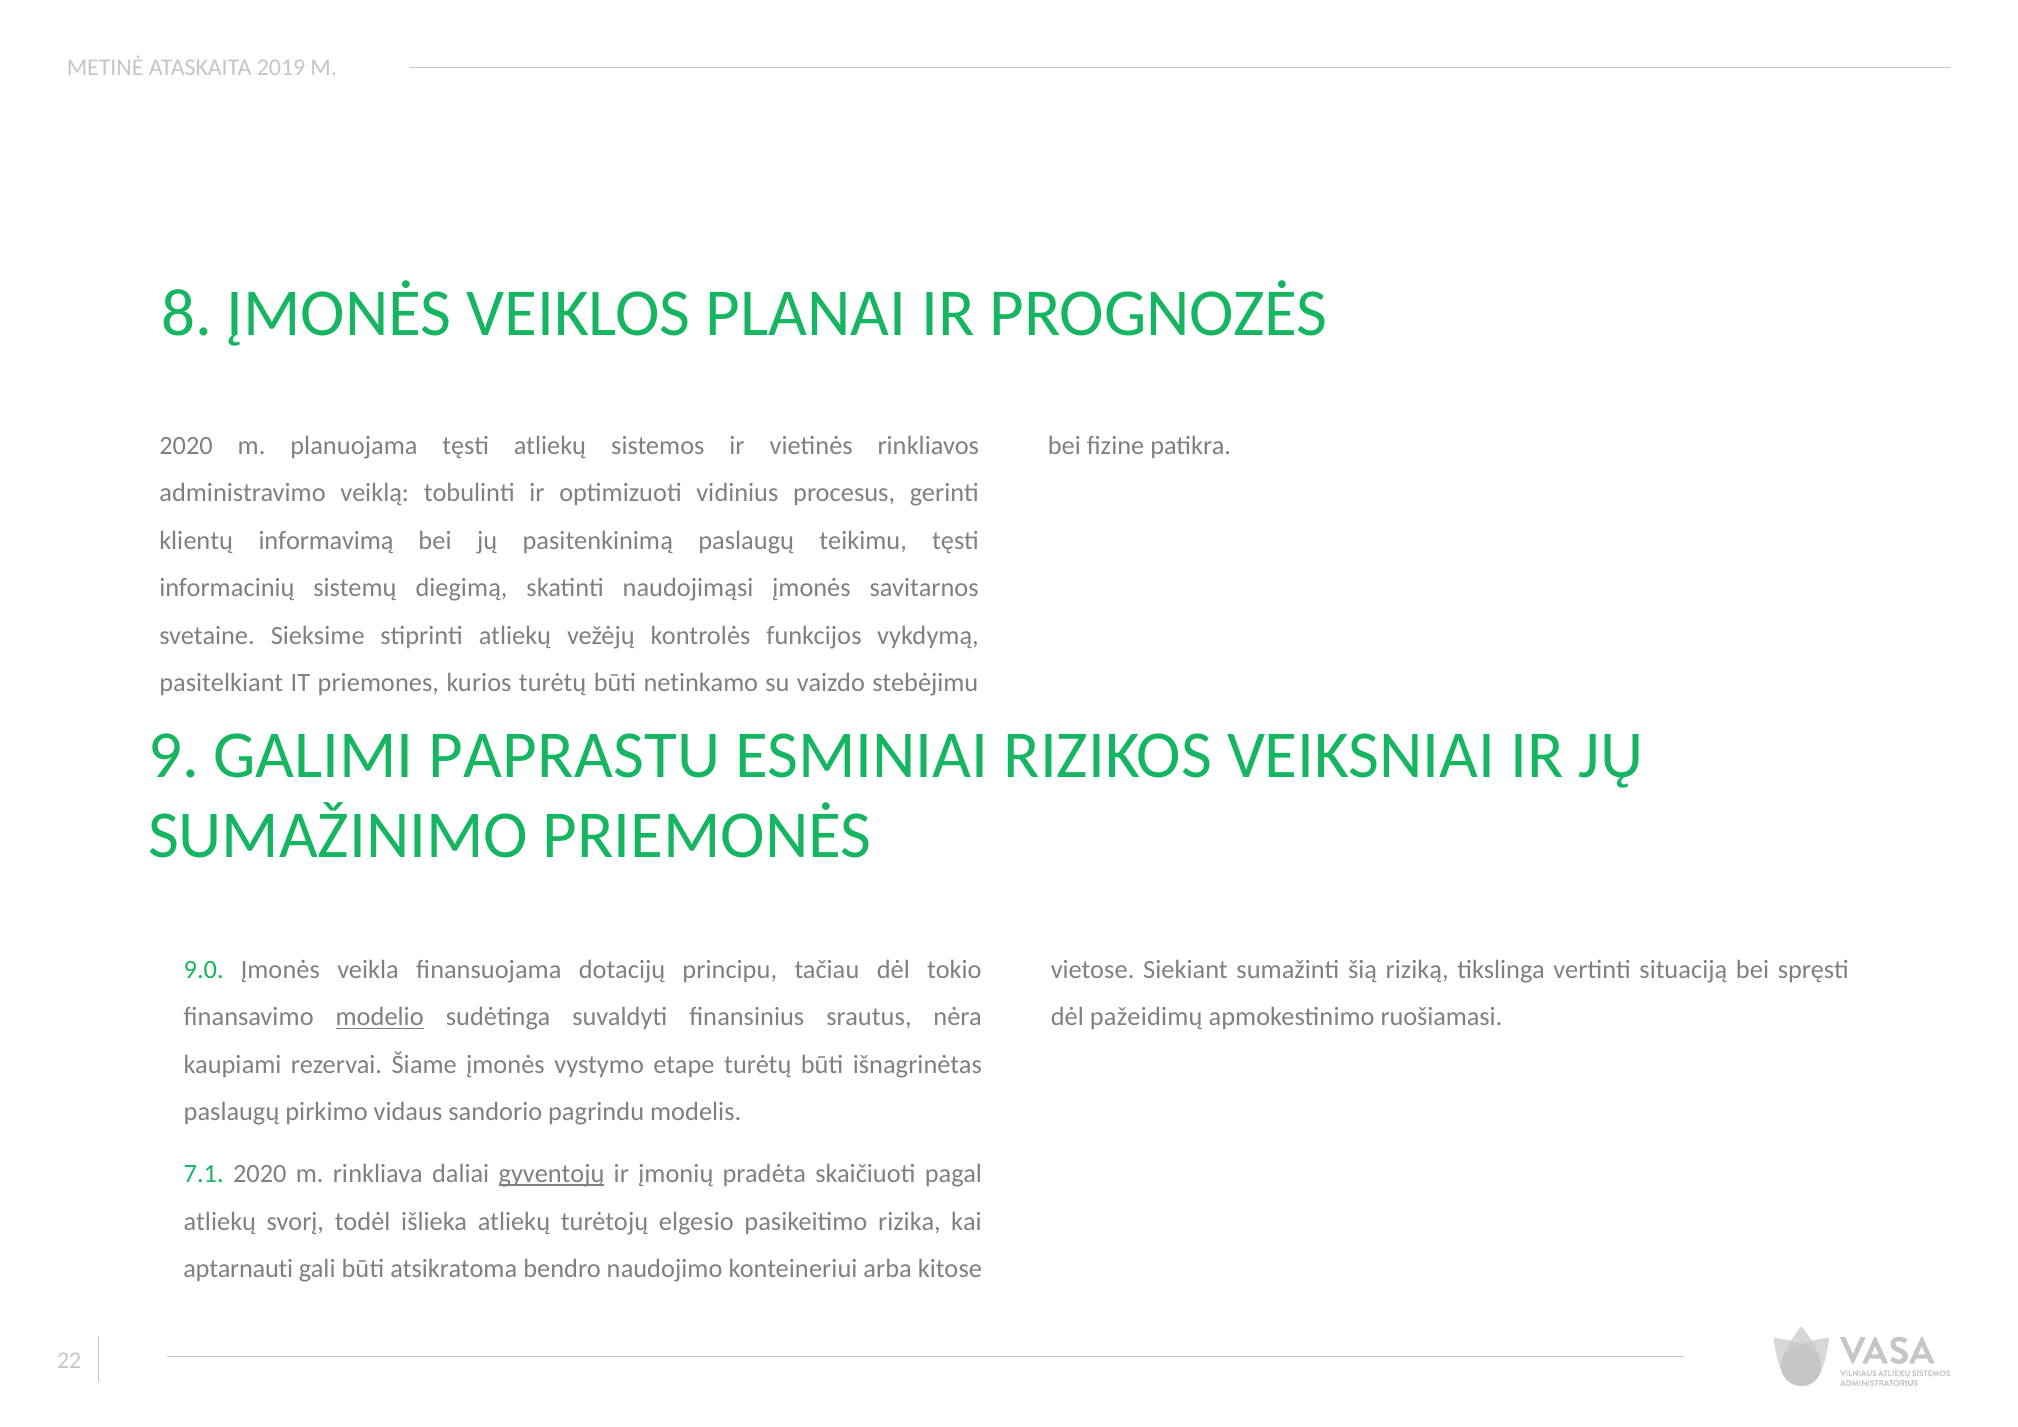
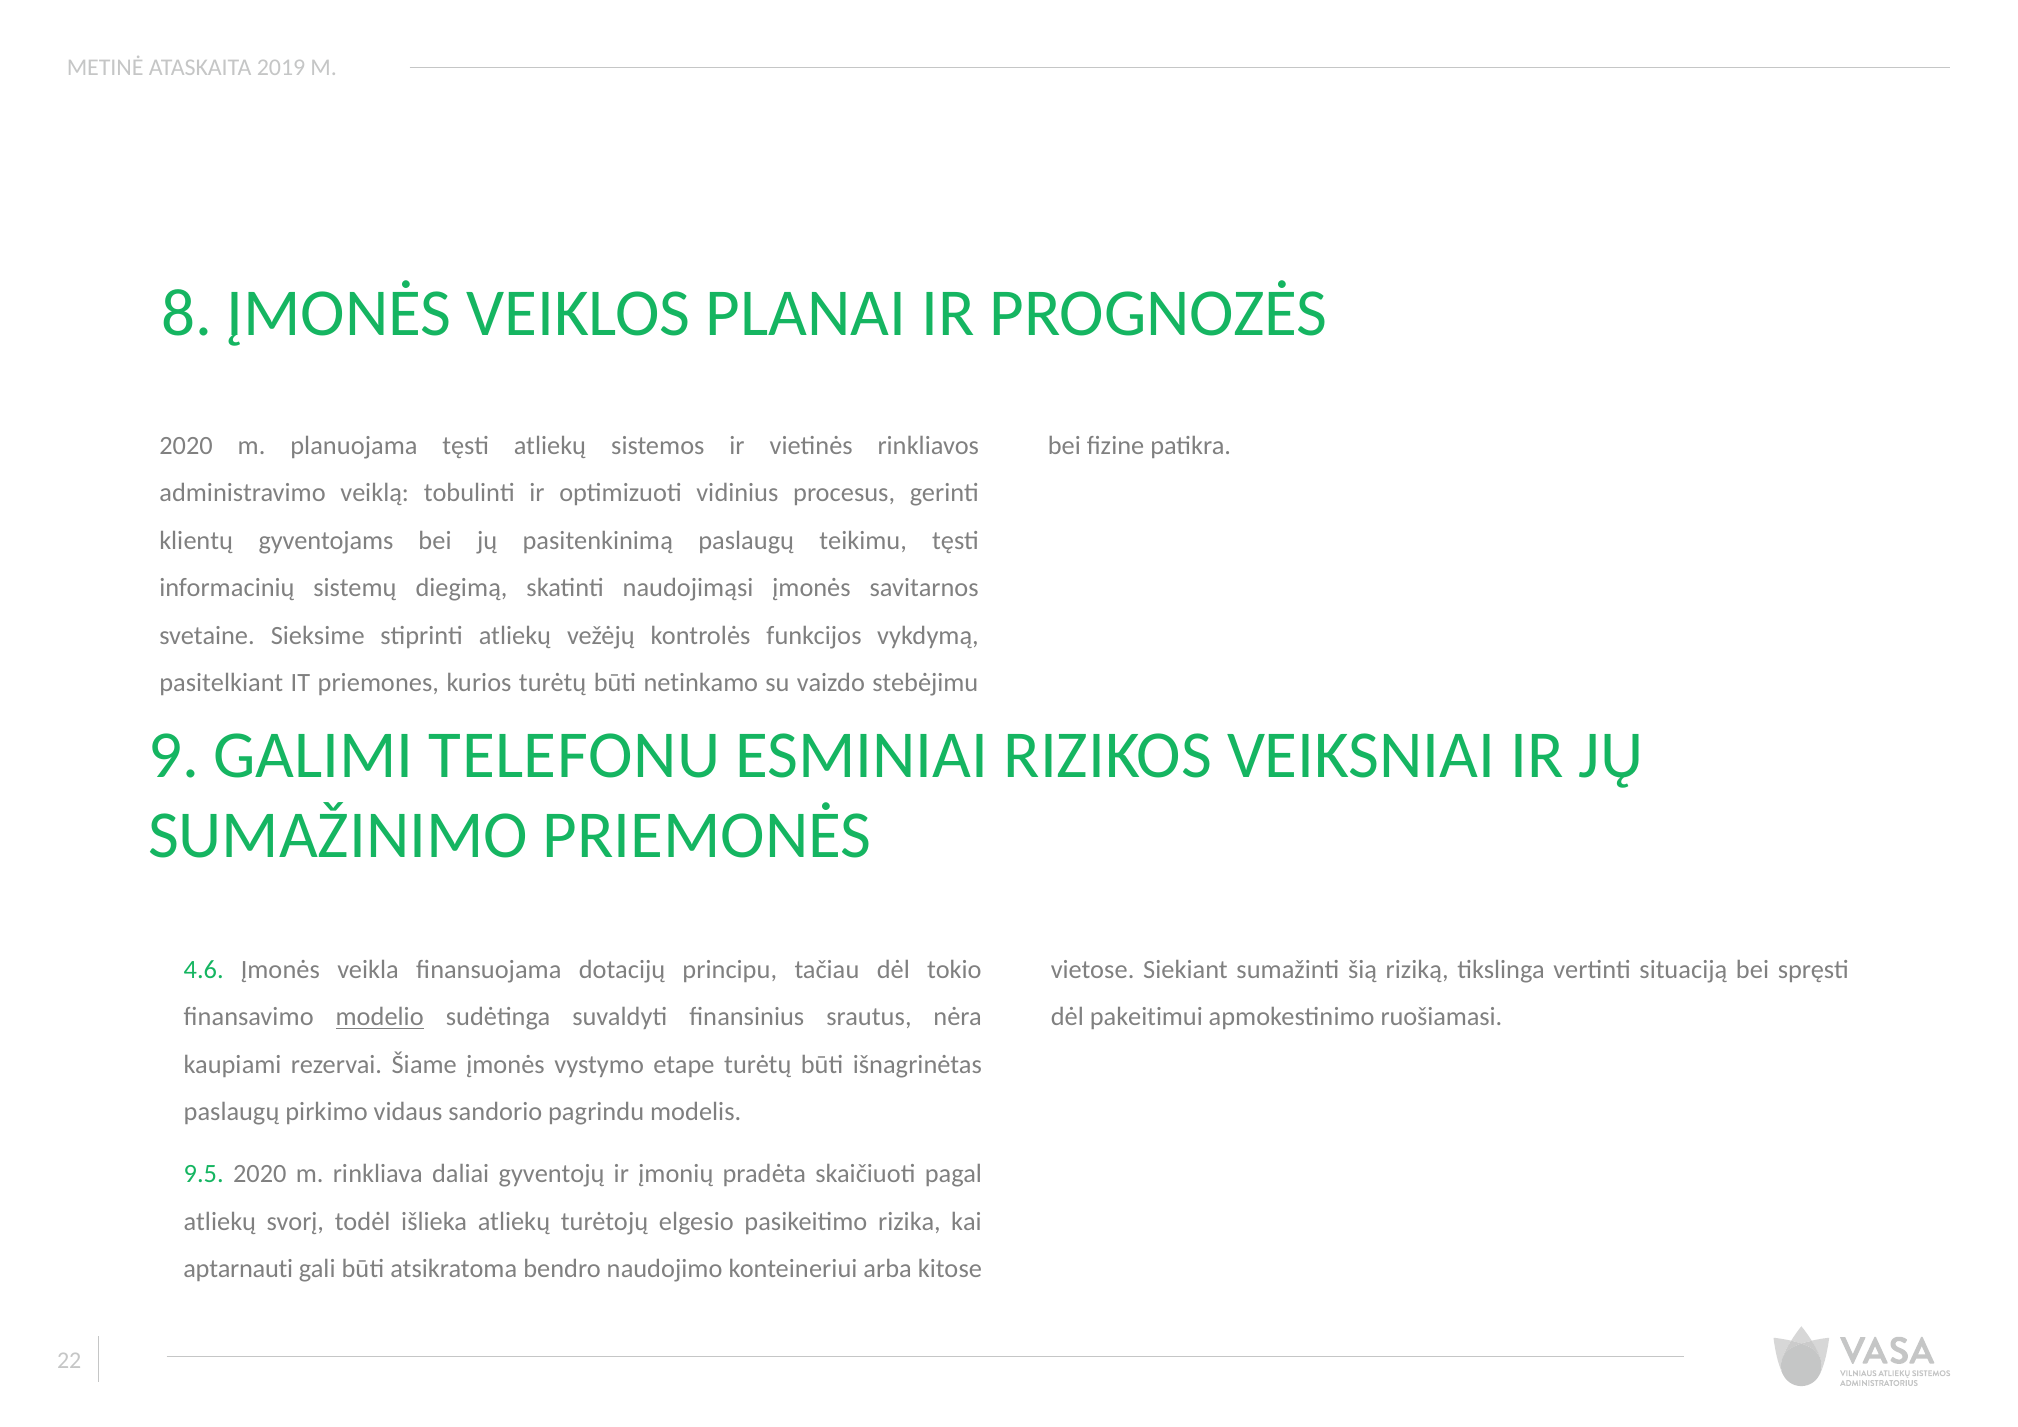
informavimą: informavimą -> gyventojams (326, 541)
PAPRASTU: PAPRASTU -> TELEFONU (575, 755)
9.0: 9.0 -> 4.6 (204, 969)
pažeidimų: pažeidimų -> pakeitimui (1146, 1017)
7.1: 7.1 -> 9.5 (204, 1174)
gyventojų underline: present -> none (552, 1174)
